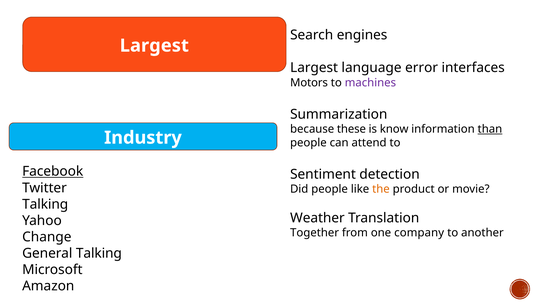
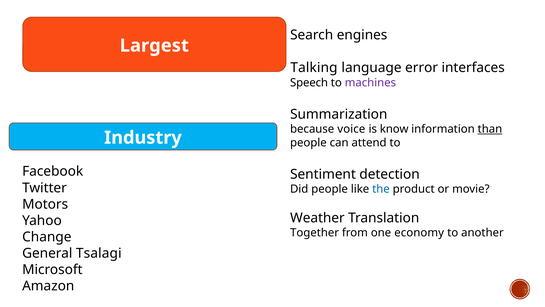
Largest: Largest -> Talking (314, 68)
Motors: Motors -> Speech (309, 83)
these: these -> voice (351, 129)
Facebook underline: present -> none (53, 171)
the colour: orange -> blue (381, 189)
Talking: Talking -> Motors (45, 204)
company: company -> economy (419, 232)
General Talking: Talking -> Tsalagi (99, 253)
